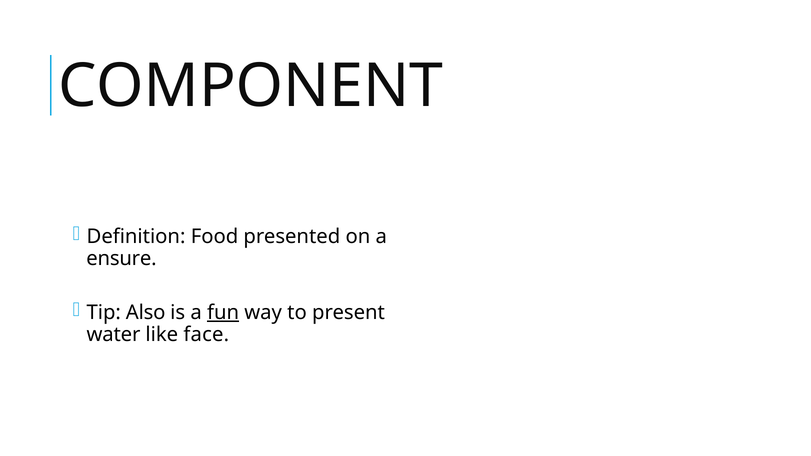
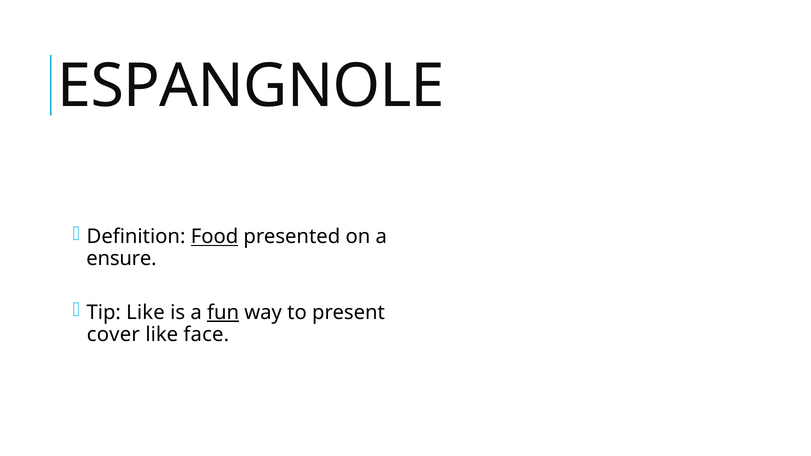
COMPONENT: COMPONENT -> ESPANGNOLE (251, 86)
Food underline: none -> present (215, 237)
Tip Also: Also -> Like (145, 313)
water: water -> cover (113, 335)
